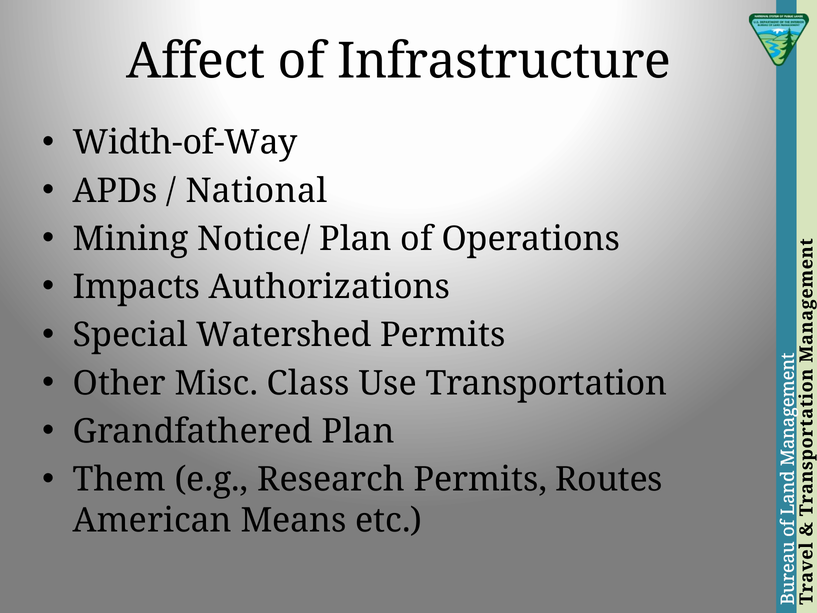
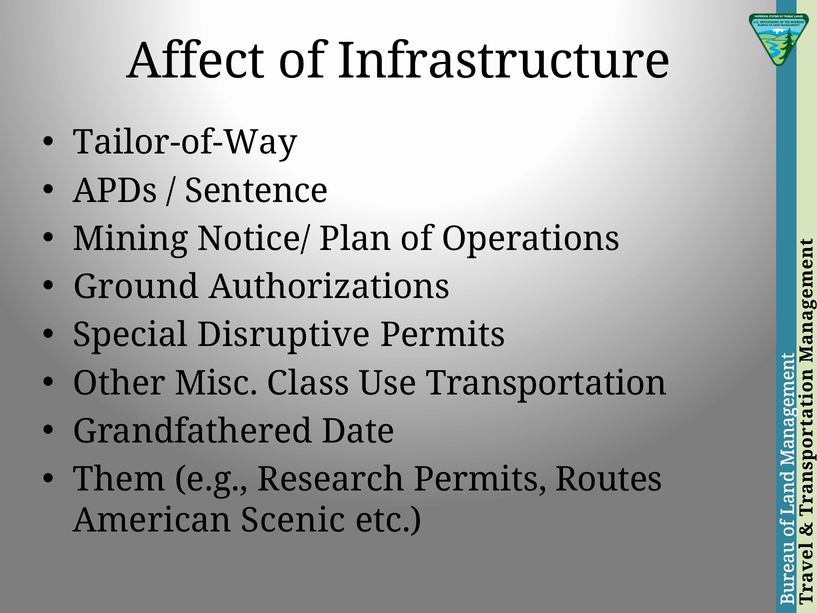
Width-of-Way: Width-of-Way -> Tailor-of-Way (185, 143)
National: National -> Sentence (257, 191)
Impacts: Impacts -> Ground (136, 287)
Watershed: Watershed -> Disruptive (284, 335)
Grandfathered Plan: Plan -> Date (358, 431)
Means: Means -> Scenic (293, 520)
